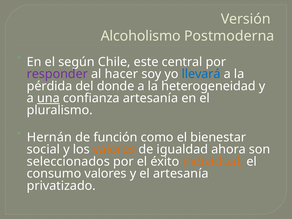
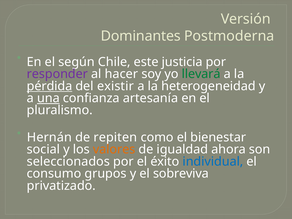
Alcoholismo: Alcoholismo -> Dominantes (141, 36)
central: central -> justicia (182, 62)
llevará colour: blue -> green (201, 74)
pérdida underline: none -> present (50, 86)
donde: donde -> existir (115, 86)
función: función -> repiten (115, 137)
individual colour: orange -> blue (213, 162)
consumo valores: valores -> grupos (106, 174)
el artesanía: artesanía -> sobreviva (181, 174)
